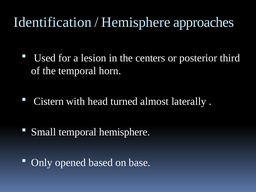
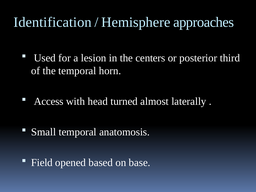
Cistern: Cistern -> Access (49, 101)
temporal hemisphere: hemisphere -> anatomosis (124, 132)
Only: Only -> Field (42, 163)
